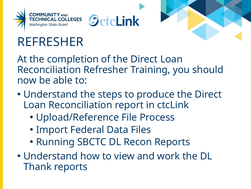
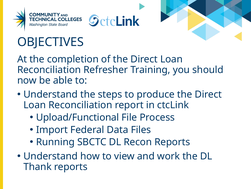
REFRESHER: REFRESHER -> OBJECTIVES (51, 42)
Upload/Reference: Upload/Reference -> Upload/Functional (78, 117)
